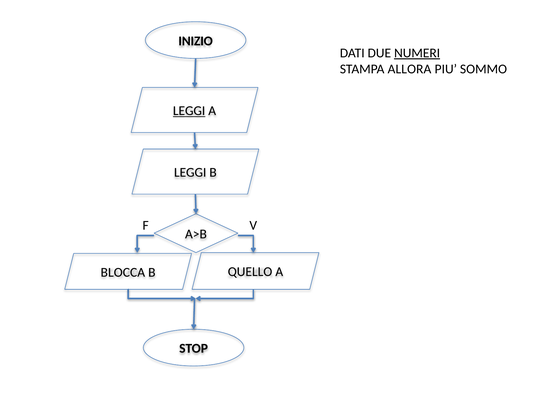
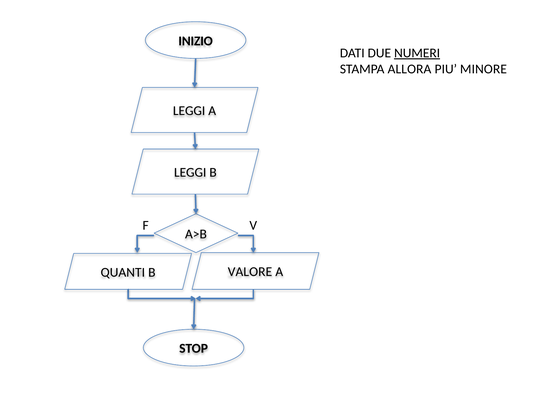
SOMMO: SOMMO -> MINORE (483, 69)
LEGGI underline: present -> none (189, 111)
QUELLO: QUELLO -> VALORE (250, 272)
BLOCCA: BLOCCA -> QUANTI (123, 272)
